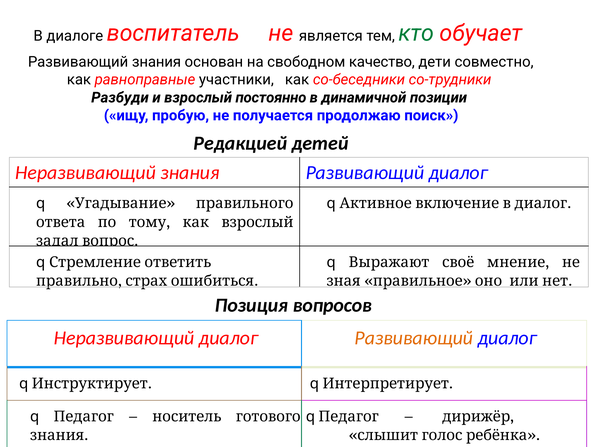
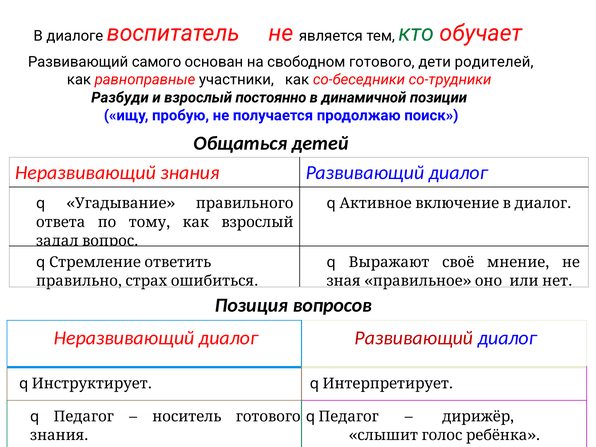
Развивающий знания: знания -> самого (157, 62)
свободном качество: качество -> готового (382, 62)
совместно: совместно -> родителей (494, 62)
Редакцией: Редакцией -> Общаться (241, 143)
Развивающий colour: orange -> red (414, 338)
